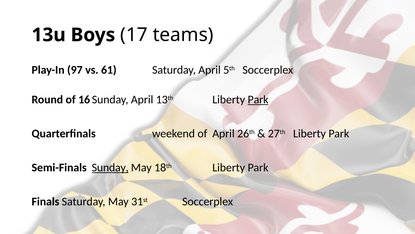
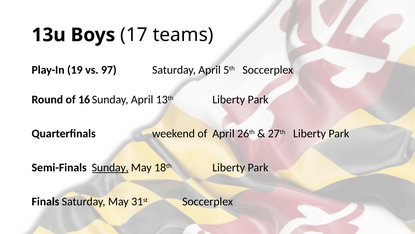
97: 97 -> 19 (75, 70)
61: 61 -> 97 (109, 70)
Park underline: present -> none (258, 100)
